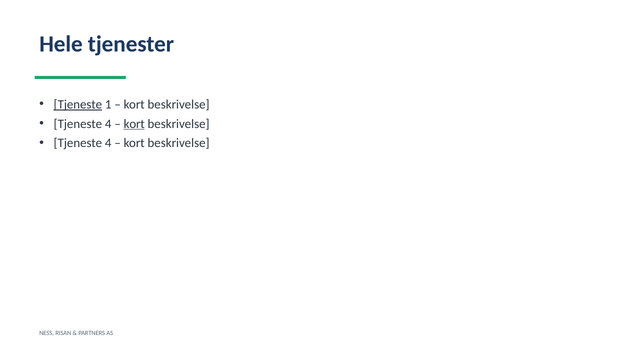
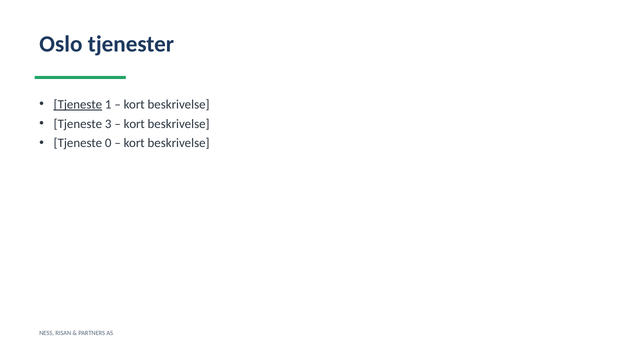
Hele: Hele -> Oslo (61, 44)
4: 4 -> 3 (108, 124)
kort underline: present -> none (134, 124)
4: 4 -> 0 (108, 143)
